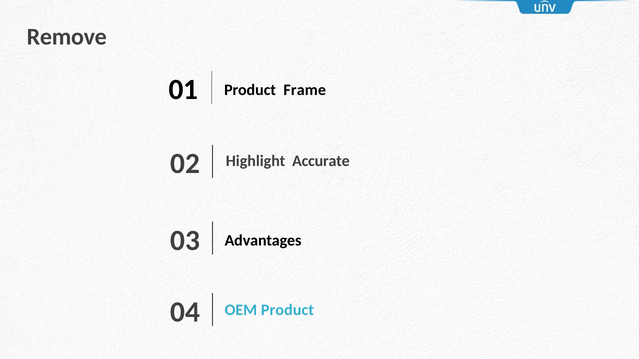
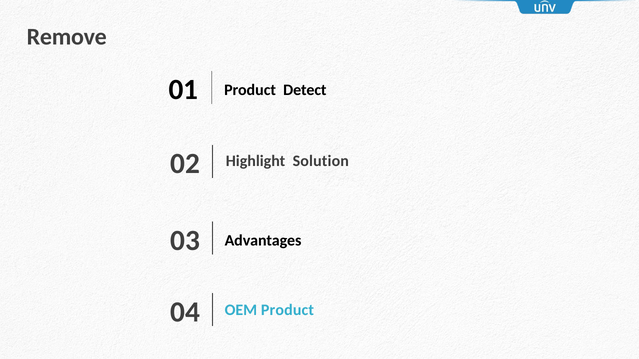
Frame: Frame -> Detect (305, 90)
Accurate: Accurate -> Solution (321, 161)
